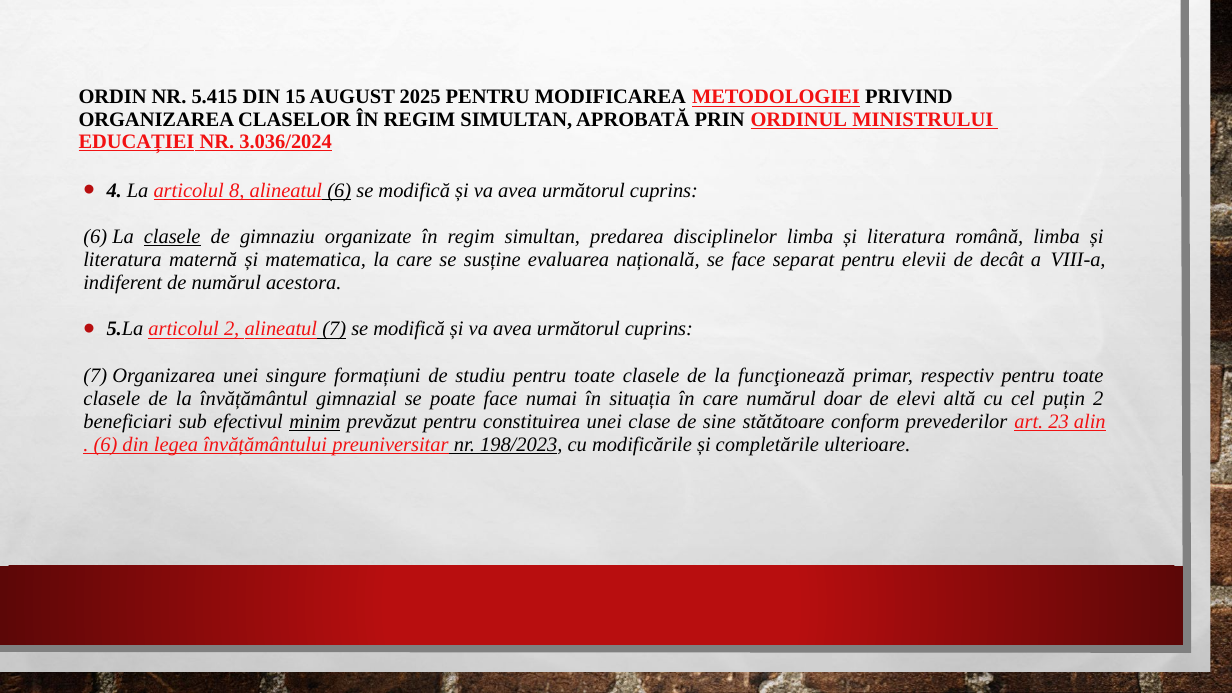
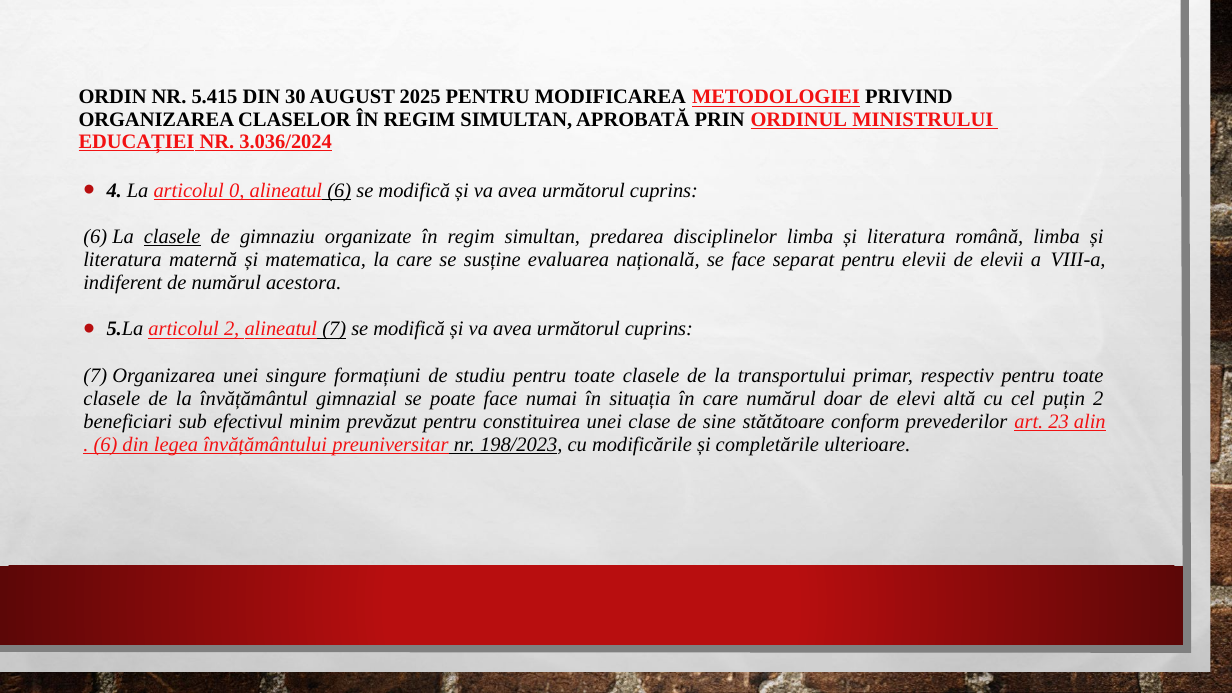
15: 15 -> 30 (295, 97)
8: 8 -> 0 (237, 191)
de decât: decât -> elevii (1002, 260)
funcţionează: funcţionează -> transportului (792, 375)
minim underline: present -> none (315, 422)
